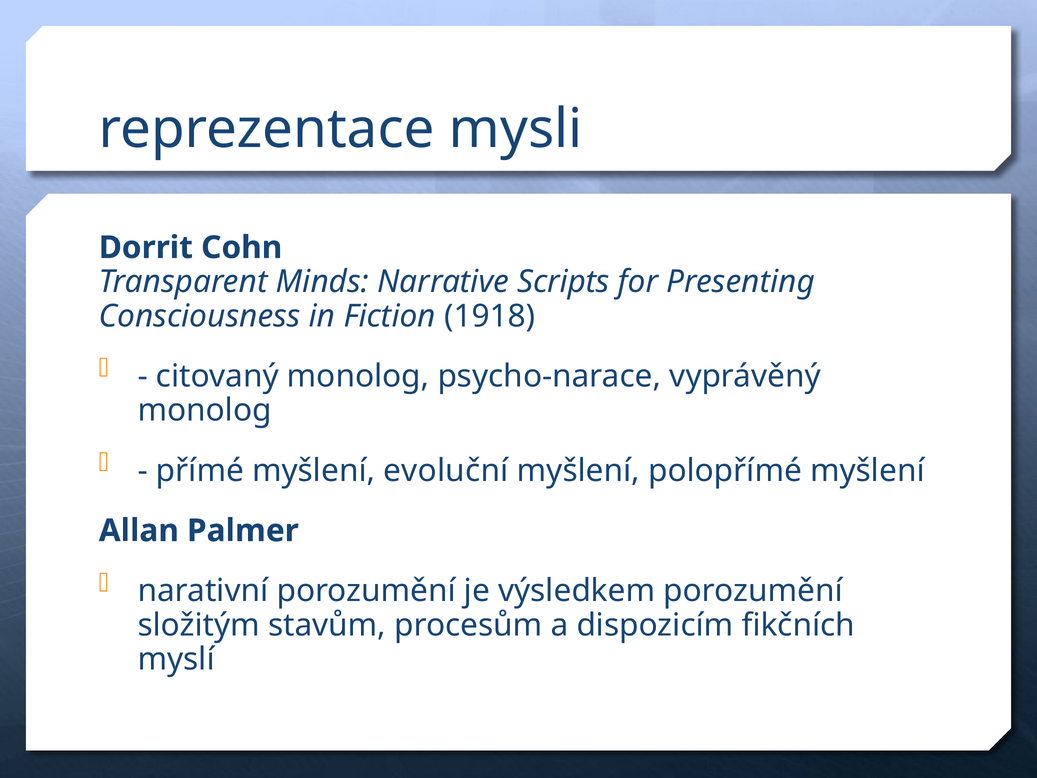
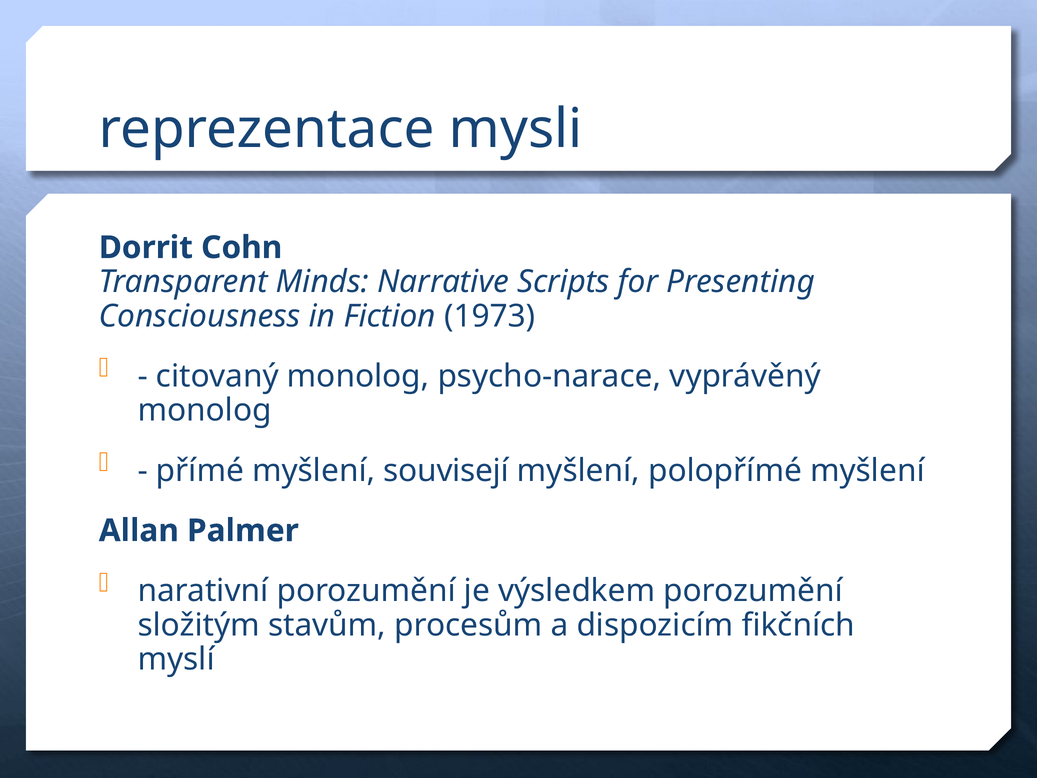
1918: 1918 -> 1973 (490, 316)
evoluční: evoluční -> souvisejí (446, 470)
